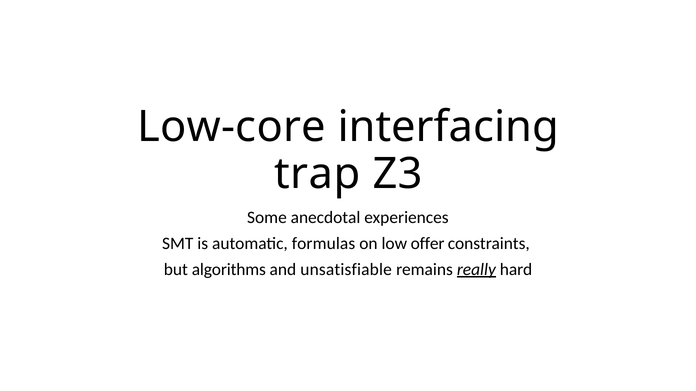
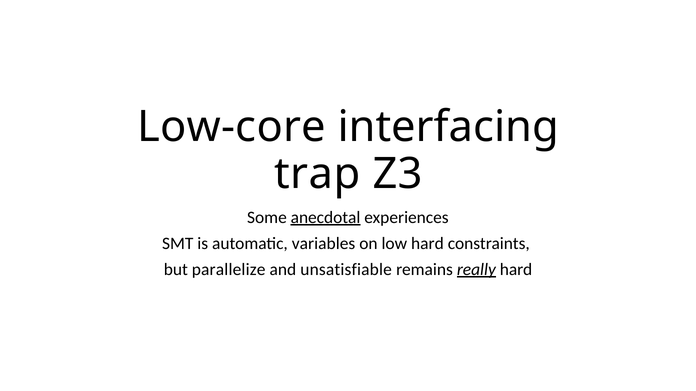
anecdotal underline: none -> present (326, 218)
formulas: formulas -> variables (324, 244)
low offer: offer -> hard (427, 244)
algorithms: algorithms -> parallelize (229, 270)
